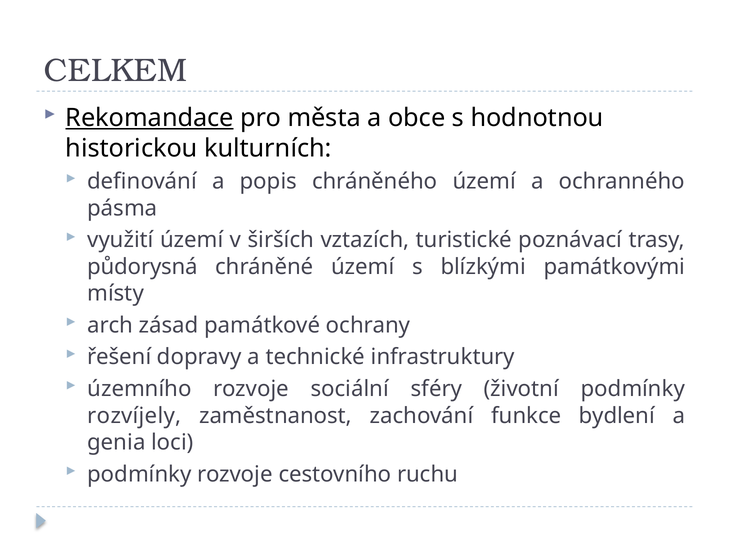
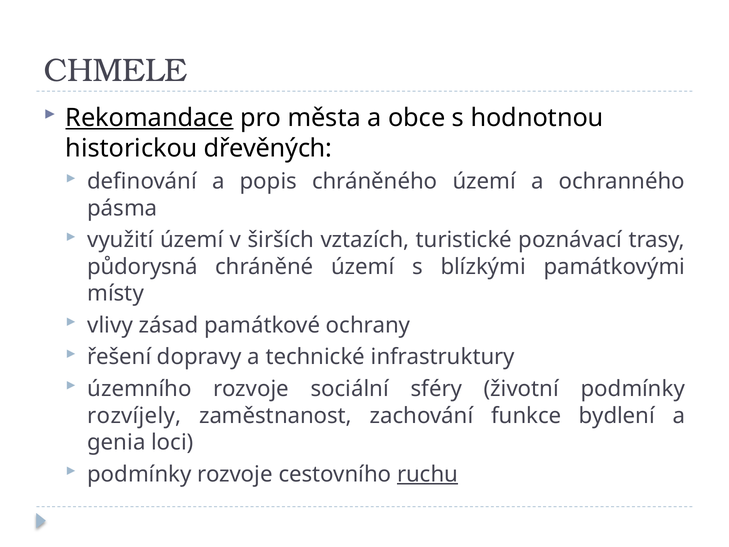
CELKEM: CELKEM -> CHMELE (116, 70)
kulturních: kulturních -> dřevěných (268, 148)
arch: arch -> vlivy (110, 325)
ruchu underline: none -> present (428, 474)
